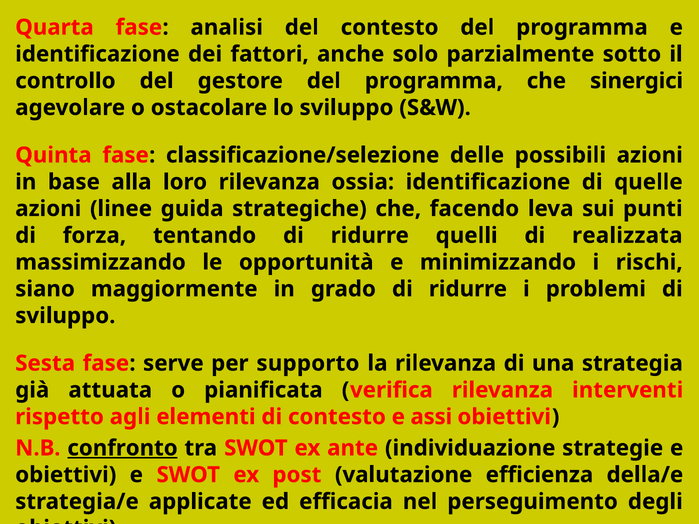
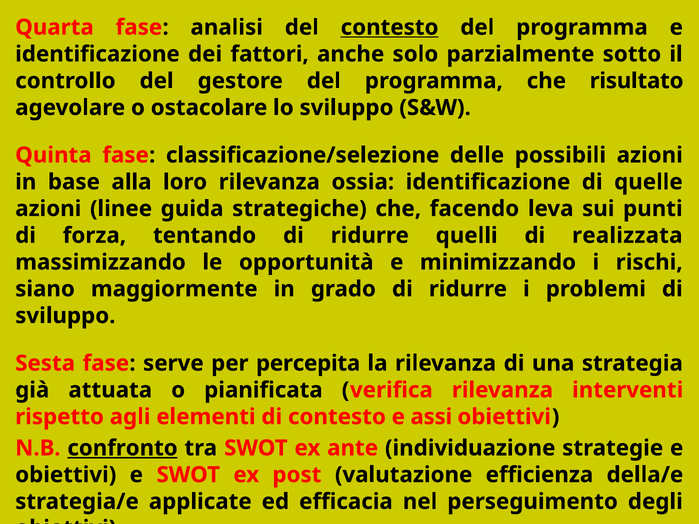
contesto underline: none -> present (390, 27)
sinergici: sinergici -> risultato (637, 81)
supporto: supporto -> percepita (308, 363)
